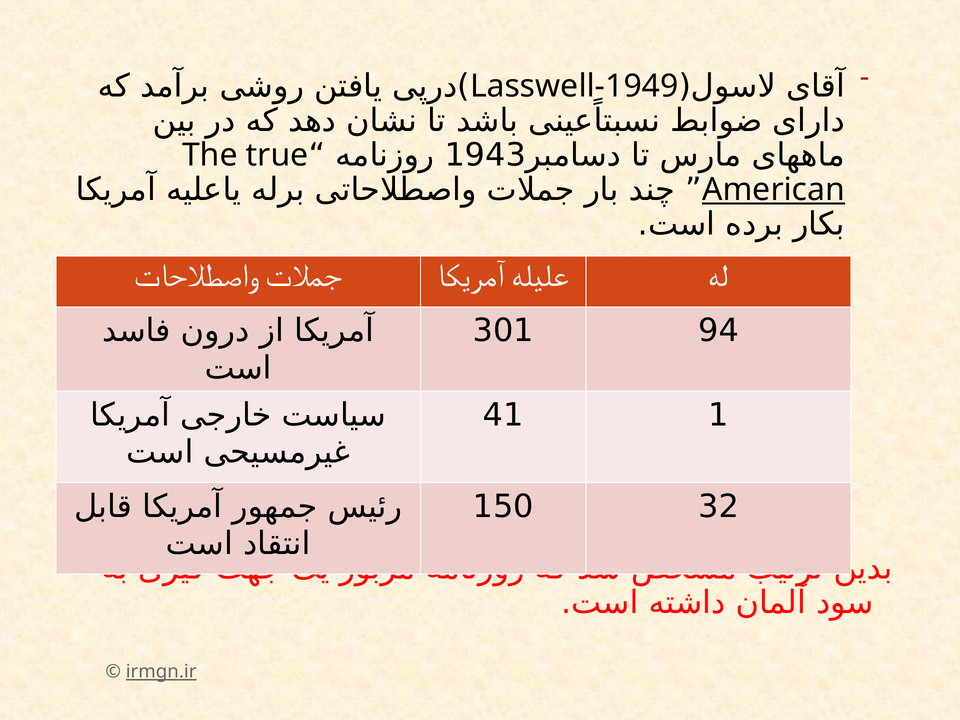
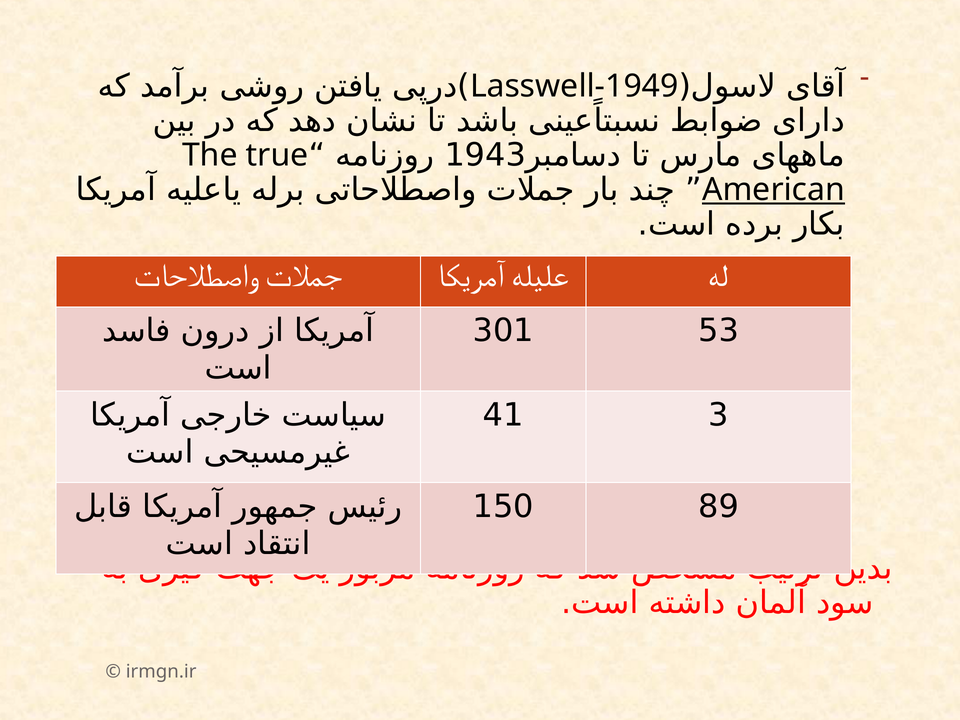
94: 94 -> 53 (719, 331)
1: 1 -> 3 (719, 415)
32: 32 -> 89 (719, 507)
irmgn.ir underline: present -> none (161, 672)
